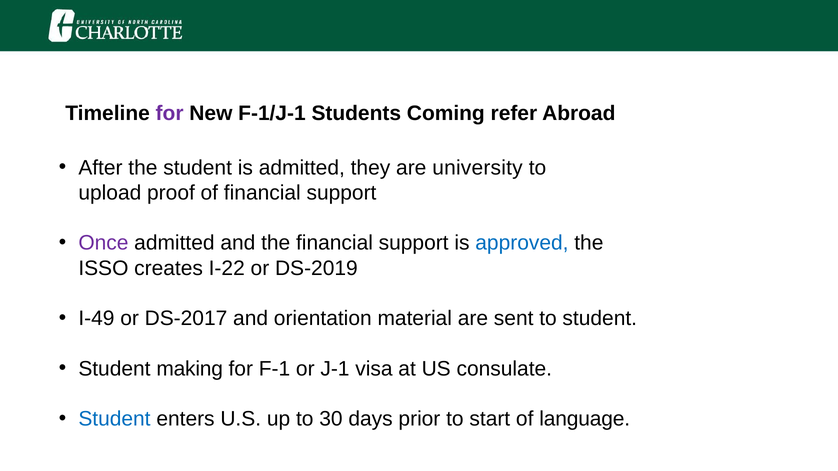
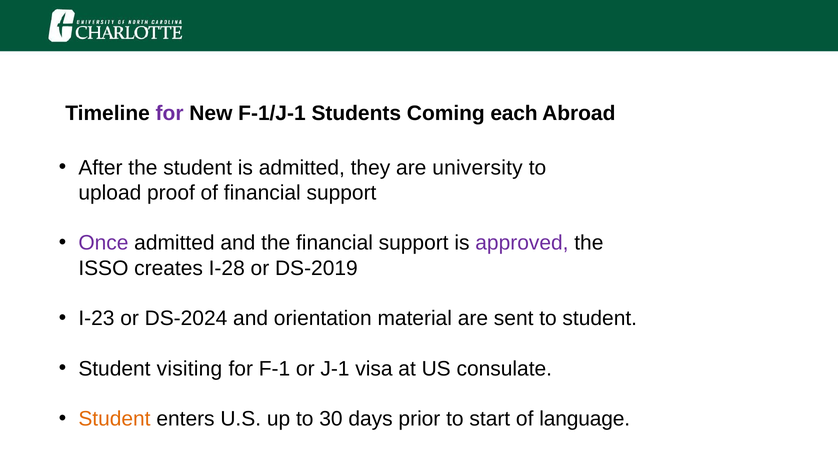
refer: refer -> each (514, 114)
approved colour: blue -> purple (522, 243)
I-22: I-22 -> I-28 (227, 268)
I-49: I-49 -> I-23 (96, 319)
DS-2017: DS-2017 -> DS-2024 (186, 319)
making: making -> visiting (189, 369)
Student colour: blue -> orange (114, 419)
